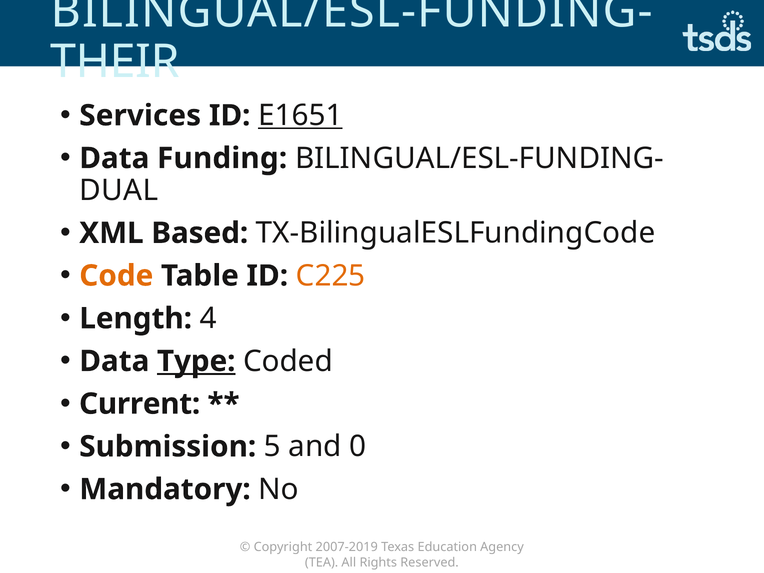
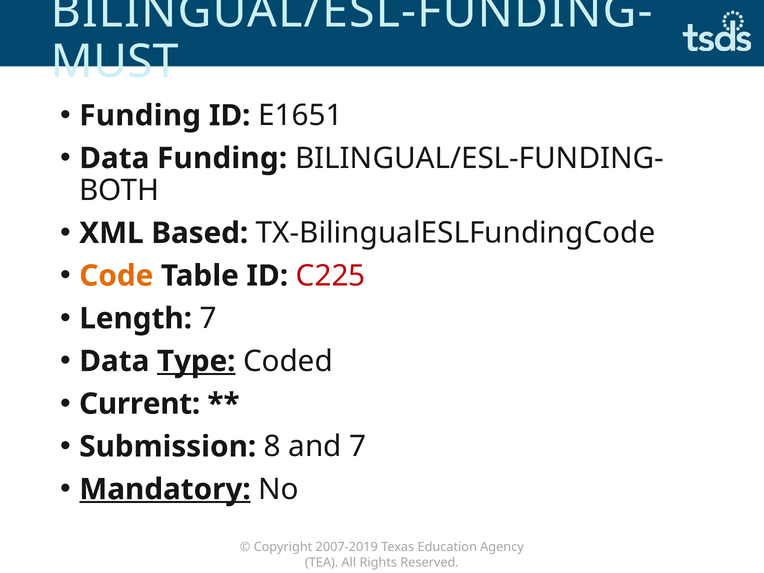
THEIR: THEIR -> MUST (115, 62)
Services: Services -> Funding (140, 116)
E1651 underline: present -> none (300, 116)
DUAL: DUAL -> BOTH (119, 190)
C225 colour: orange -> red (331, 276)
Length 4: 4 -> 7 (208, 319)
5: 5 -> 8 (272, 447)
and 0: 0 -> 7 (358, 447)
Mandatory underline: none -> present (165, 489)
